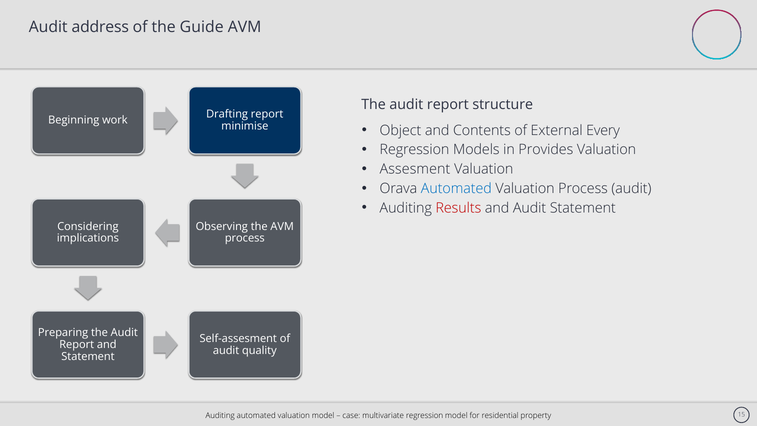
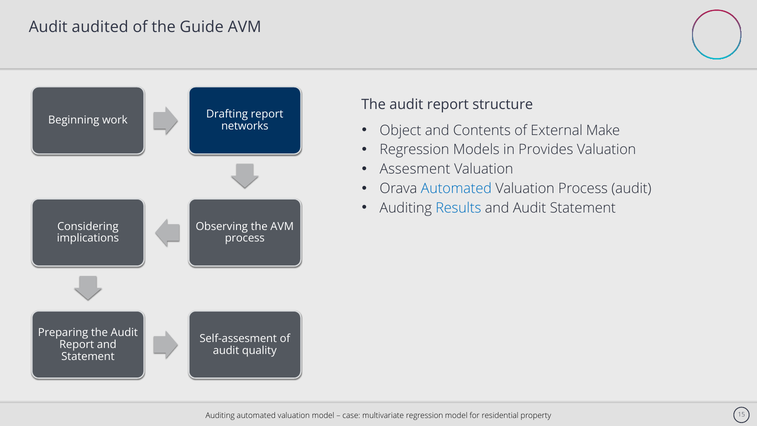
address: address -> audited (100, 27)
minimise: minimise -> networks (245, 126)
Every: Every -> Make (603, 130)
Results colour: red -> blue (458, 208)
